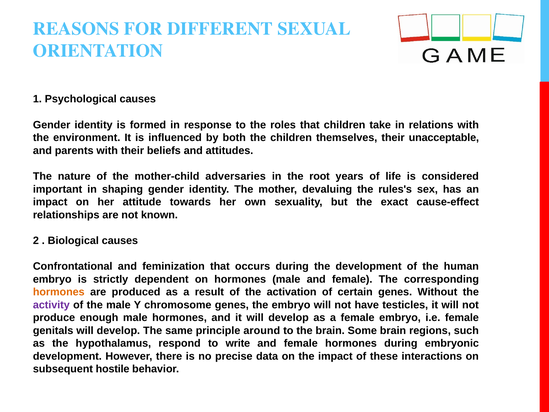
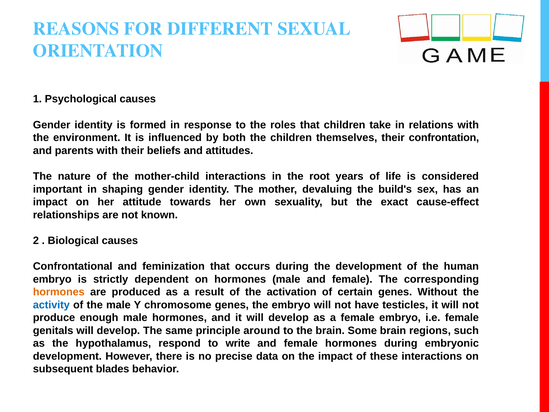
unacceptable: unacceptable -> confrontation (444, 138)
mother-child adversaries: adversaries -> interactions (236, 176)
rules's: rules's -> build's (395, 189)
activity colour: purple -> blue (51, 305)
hostile: hostile -> blades (113, 369)
